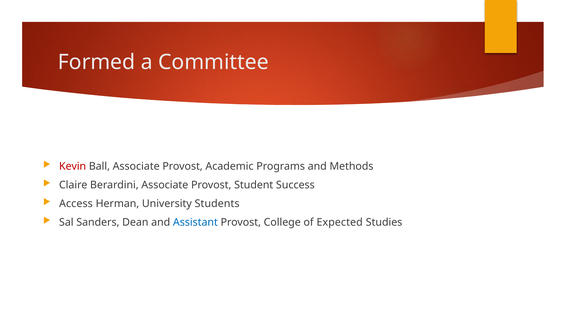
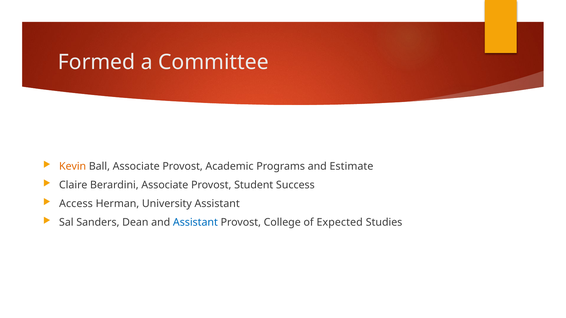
Kevin colour: red -> orange (73, 167)
Methods: Methods -> Estimate (351, 167)
University Students: Students -> Assistant (217, 204)
